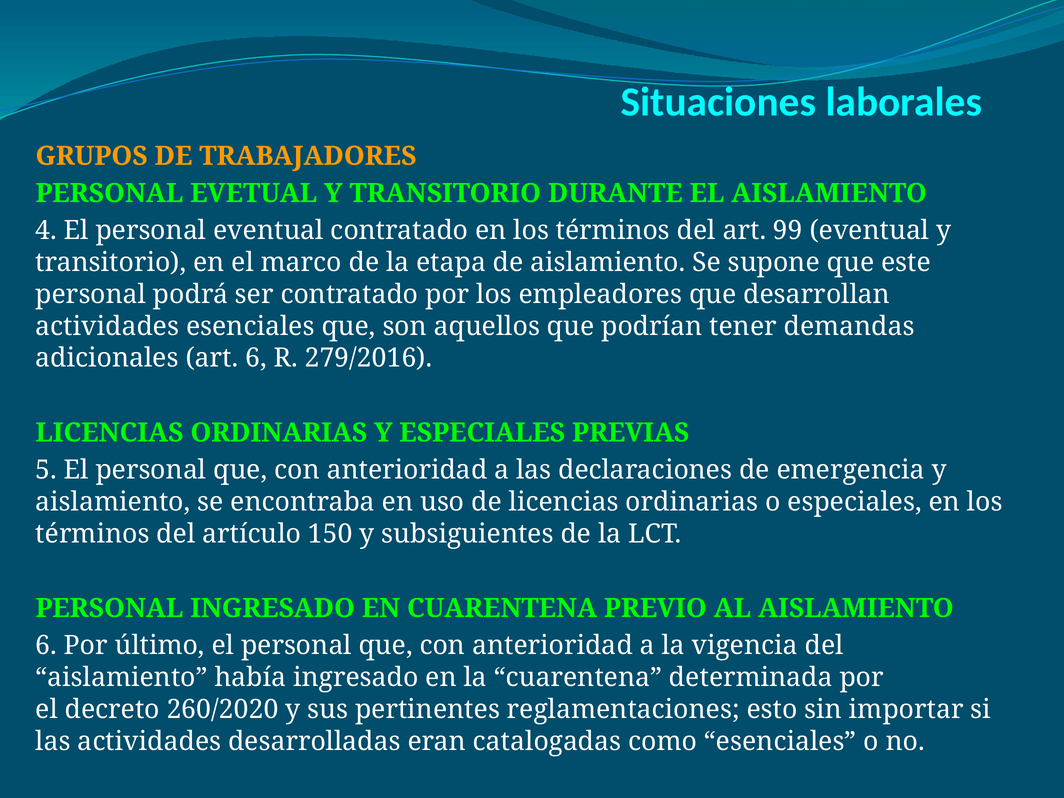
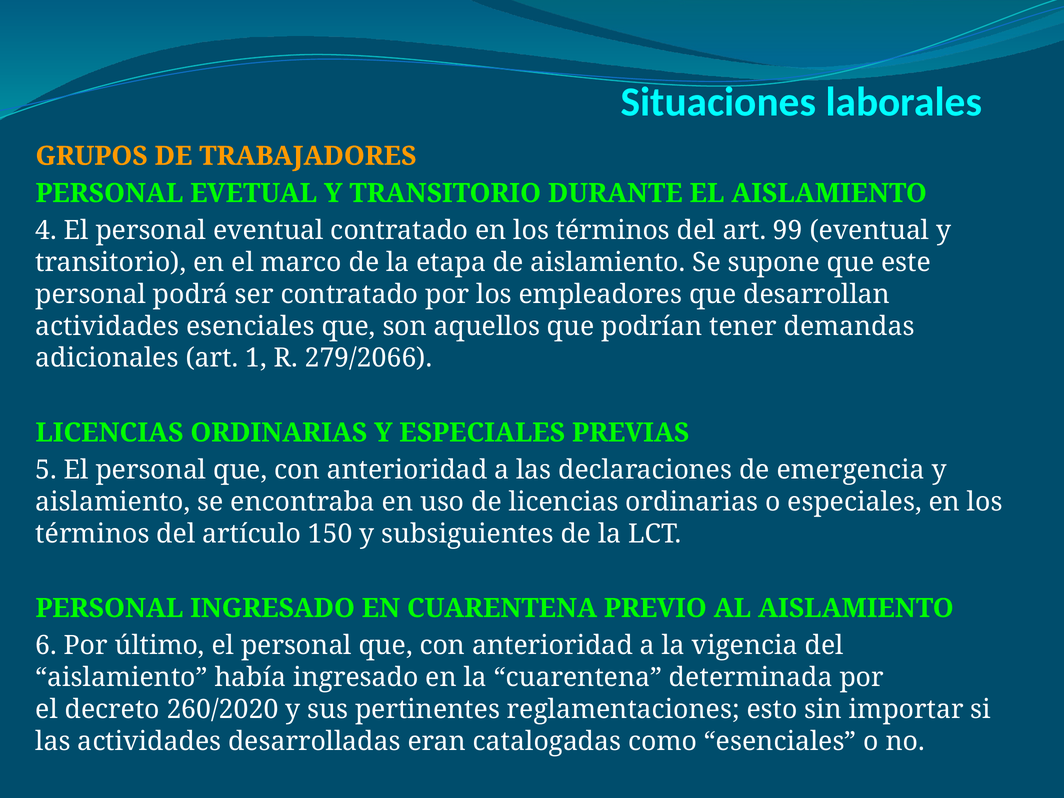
art 6: 6 -> 1 (256, 358)
279/2016: 279/2016 -> 279/2066 (368, 358)
